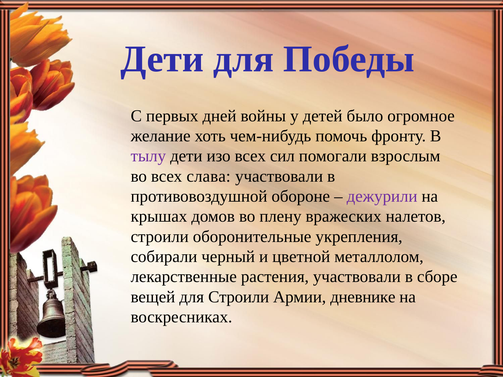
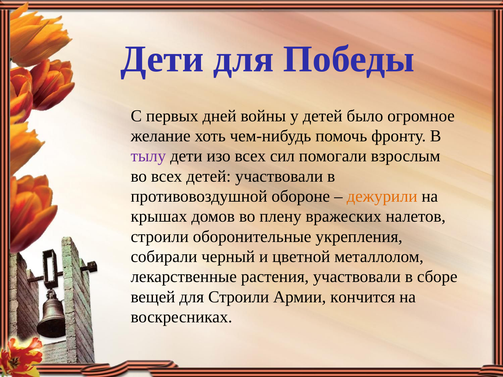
всех слава: слава -> детей (209, 176)
дежурили colour: purple -> orange (382, 196)
дневнике: дневнике -> кончится (363, 297)
